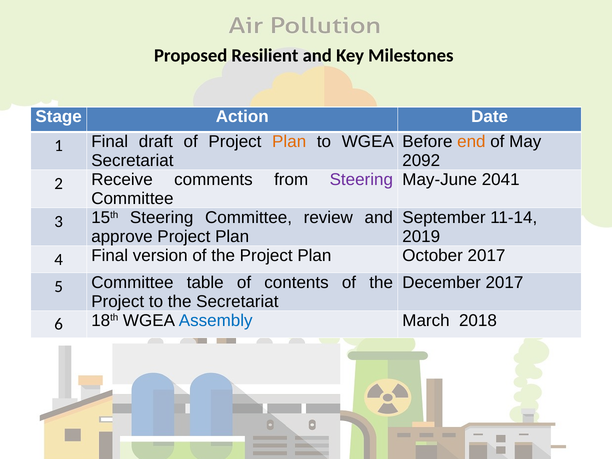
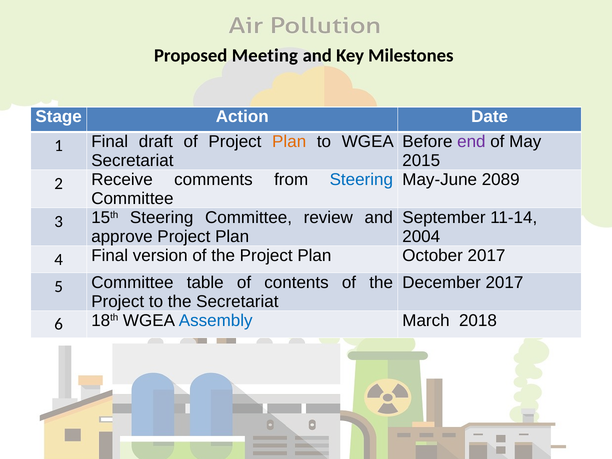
Resilient: Resilient -> Meeting (265, 55)
end colour: orange -> purple (471, 142)
2092: 2092 -> 2015 (421, 161)
2041: 2041 -> 2089 (501, 180)
Steering colour: purple -> blue (361, 180)
2019: 2019 -> 2004 (421, 237)
